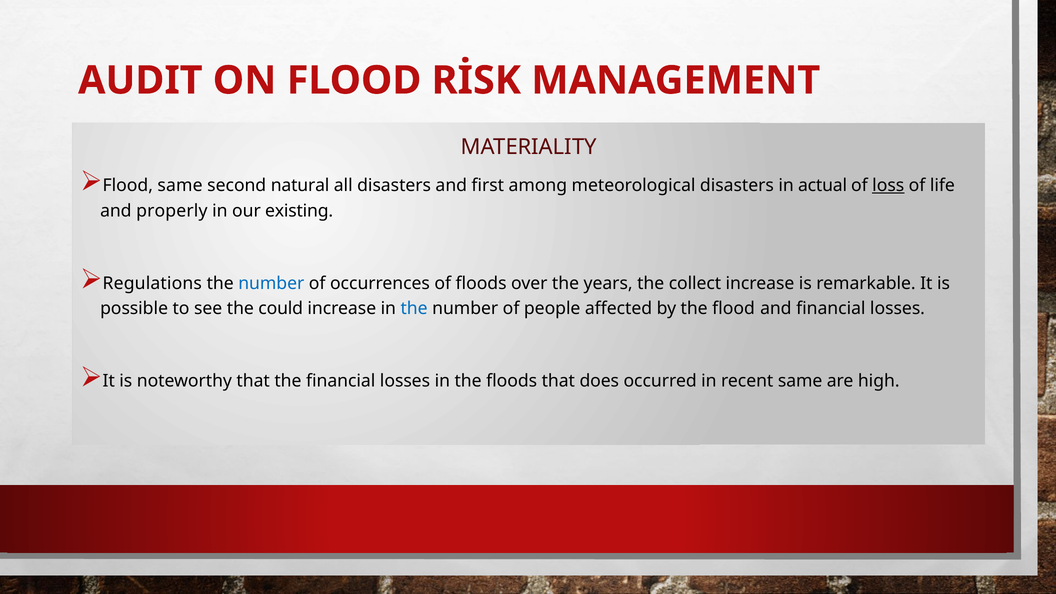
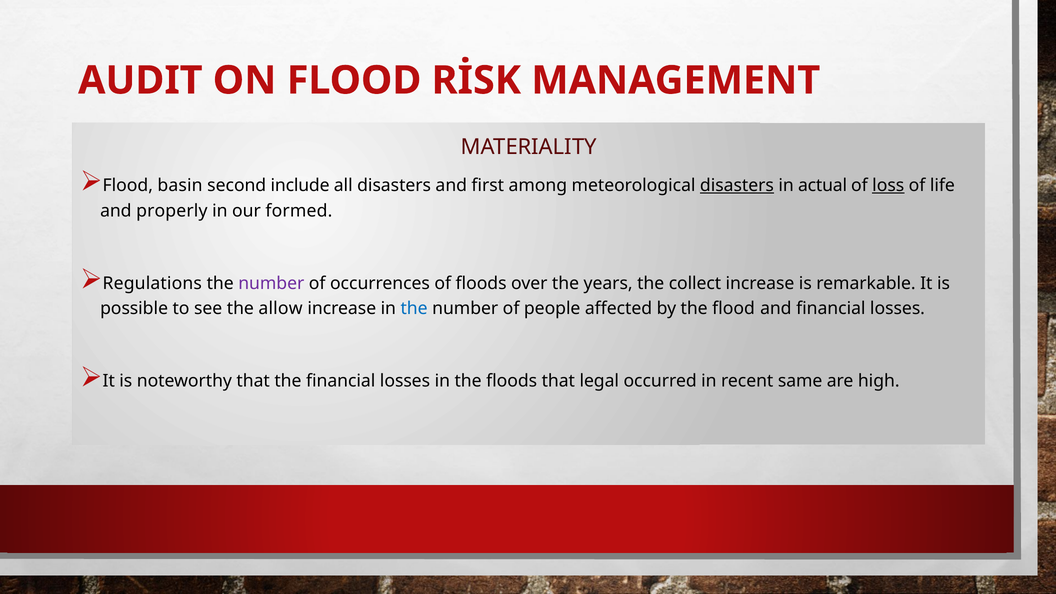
Flood same: same -> basin (180, 185)
natural: natural -> include (300, 185)
disasters underline: none -> present (737, 185)
existing: existing -> formed (299, 211)
number colour: blue -> purple (271, 283)
could: could -> allow (281, 309)
does: does -> legal (599, 381)
